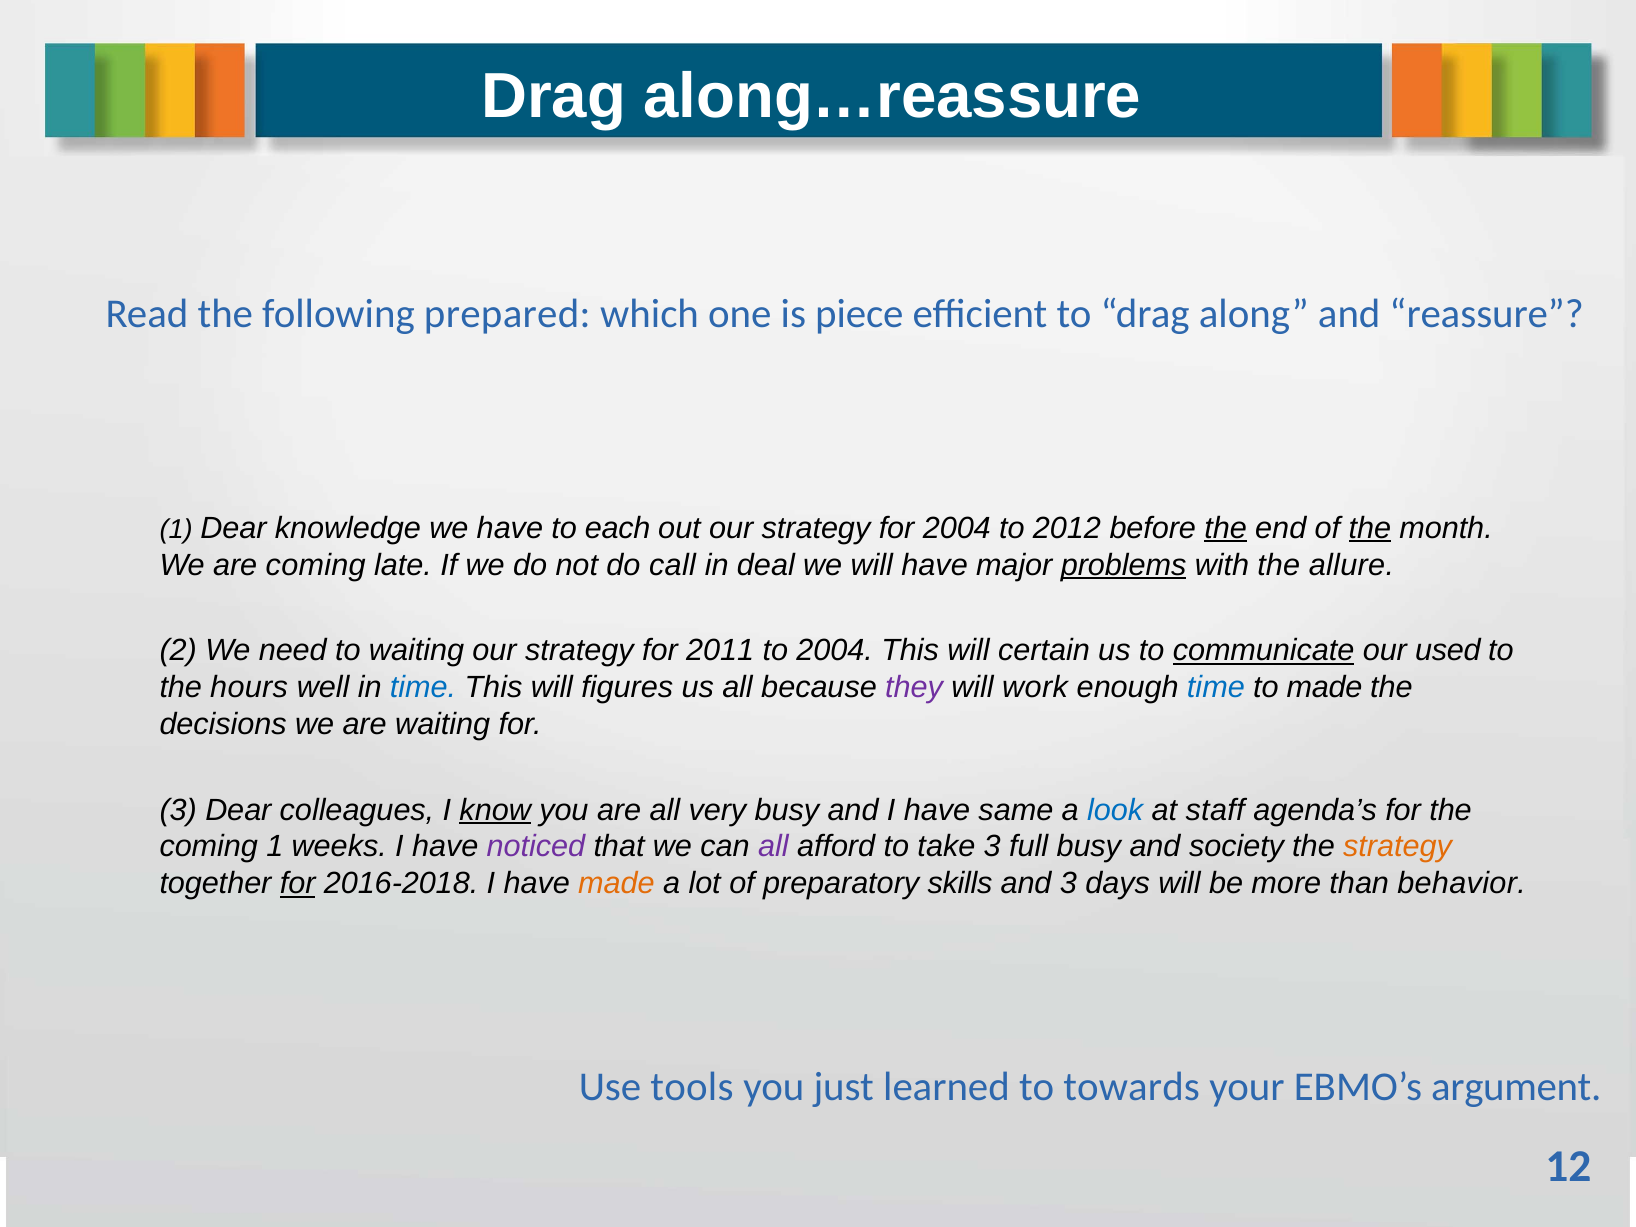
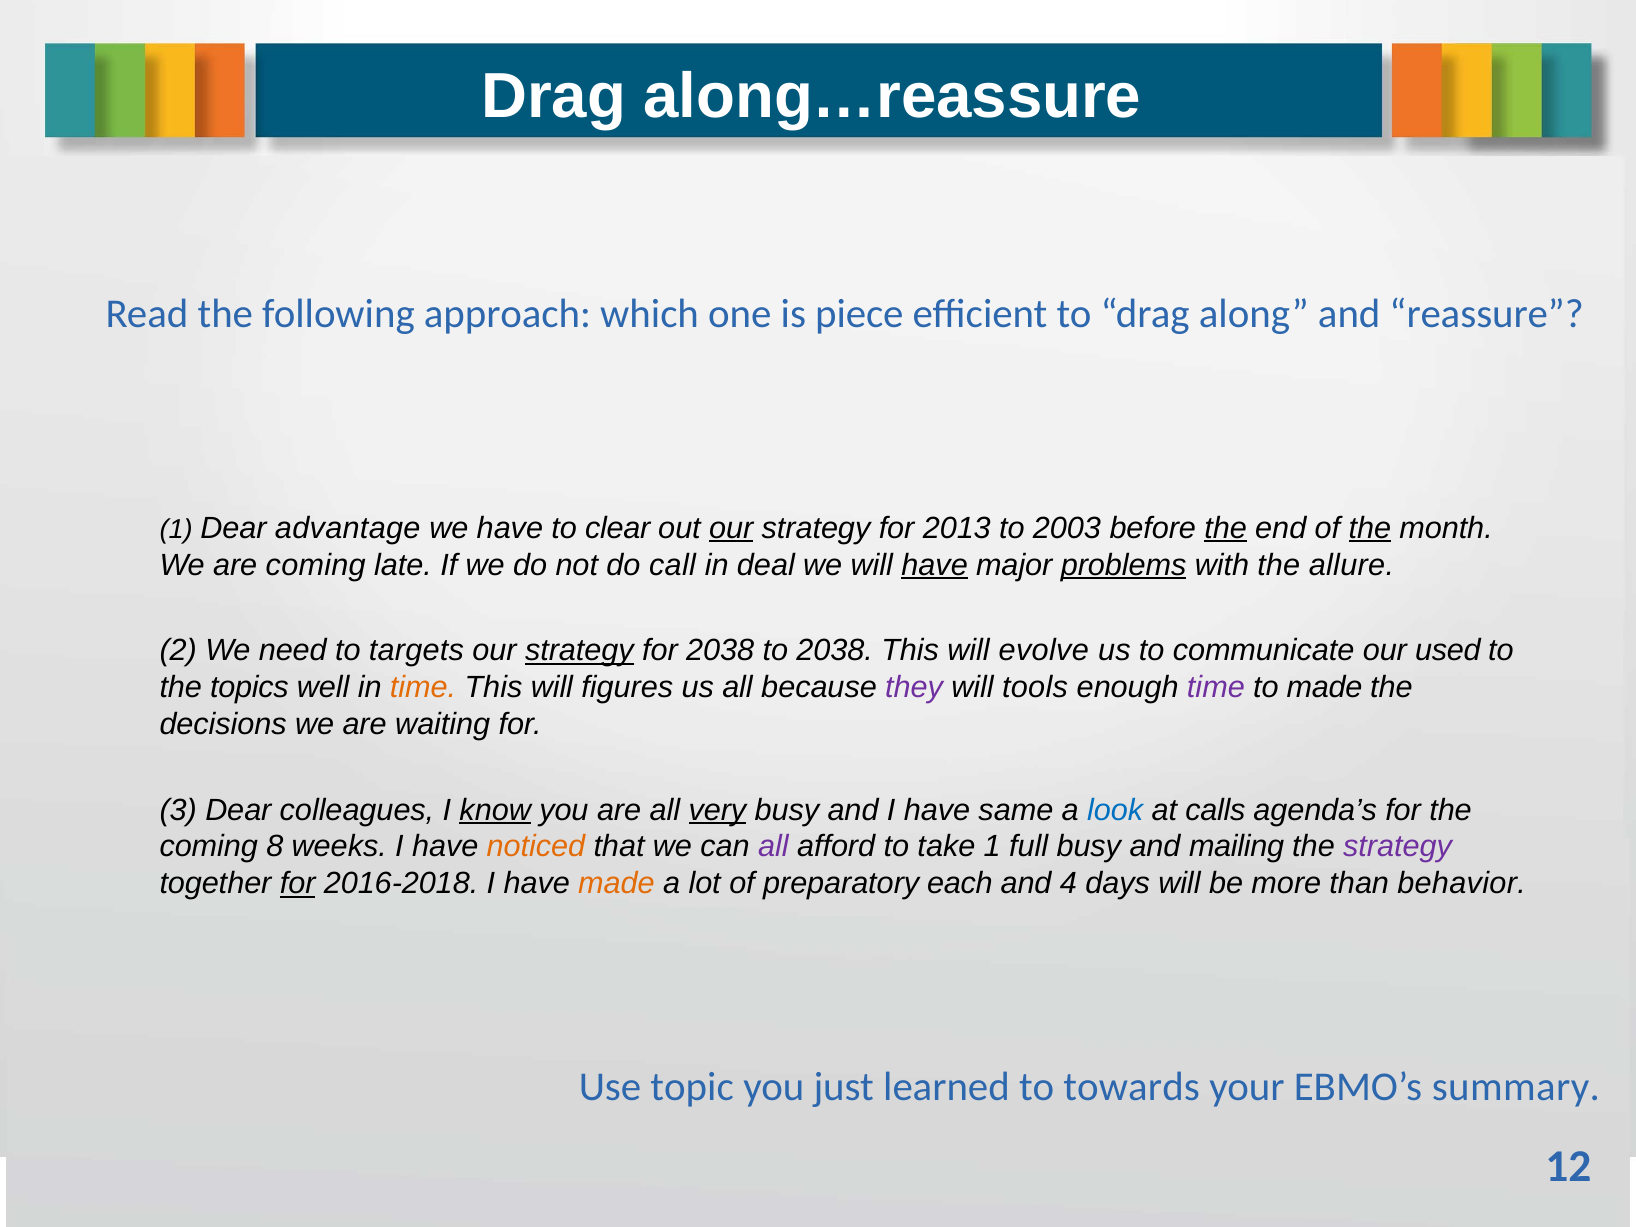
prepared: prepared -> approach (507, 314)
knowledge: knowledge -> advantage (348, 528)
each: each -> clear (618, 528)
our underline: none -> present (731, 528)
for 2004: 2004 -> 2013 (957, 528)
2012: 2012 -> 2003 (1067, 528)
have underline: none -> present (935, 565)
to waiting: waiting -> targets (416, 651)
strategy underline: none -> present (579, 651)
for 2011: 2011 -> 2038 (720, 651)
to 2004: 2004 -> 2038 (835, 651)
certain: certain -> evolve (1044, 651)
communicate underline: present -> none (1264, 651)
hours: hours -> topics (249, 688)
time colour: blue -> orange (423, 688)
work: work -> tools (1035, 688)
time colour: blue -> purple (1216, 688)
very underline: none -> present (717, 810)
staff: staff -> calls (1215, 810)
coming 1: 1 -> 8 (275, 847)
noticed colour: purple -> orange (536, 847)
take 3: 3 -> 1 (992, 847)
society: society -> mailing (1237, 847)
strategy colour: orange -> purple (1398, 847)
skills: skills -> each (960, 884)
and 3: 3 -> 4 (1069, 884)
tools: tools -> topic (692, 1087)
argument: argument -> summary (1516, 1087)
